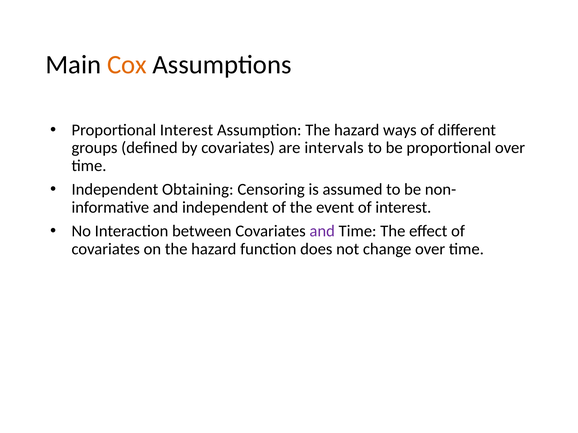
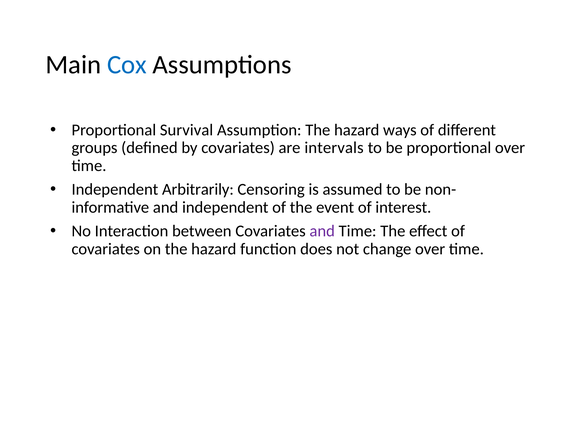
Cox colour: orange -> blue (127, 65)
Proportional Interest: Interest -> Survival (187, 130)
Obtaining: Obtaining -> Arbitrarily (198, 190)
